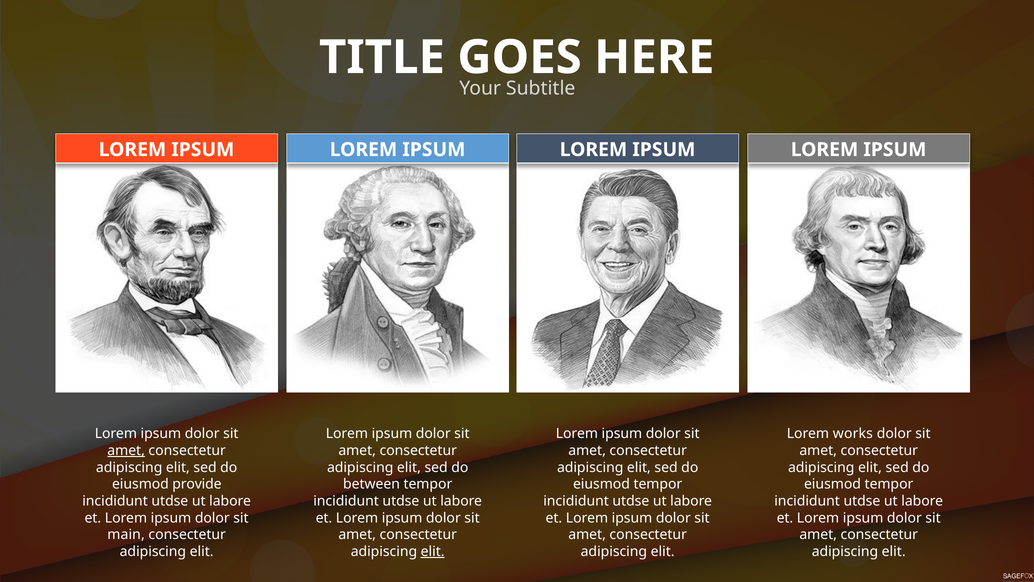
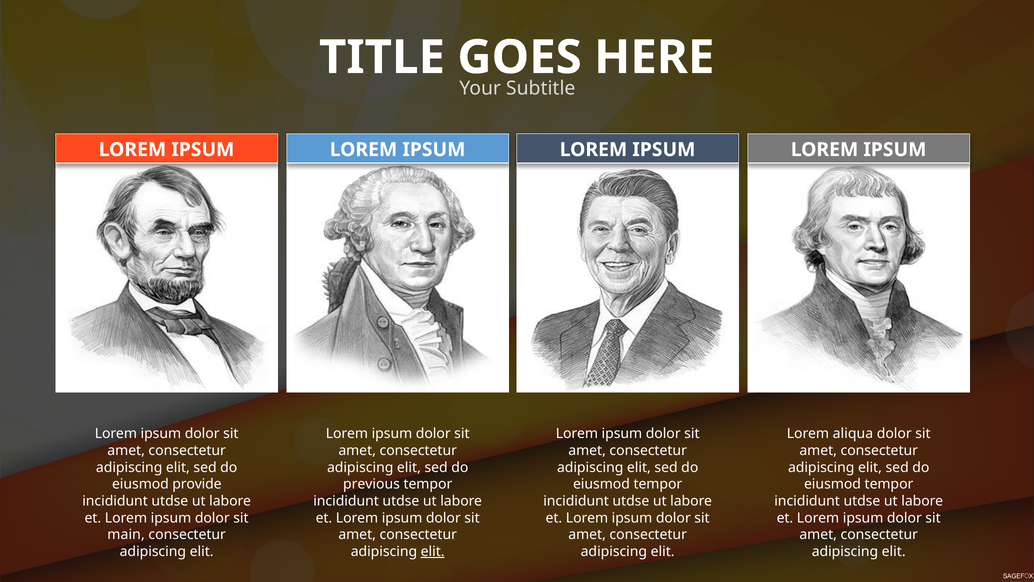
works: works -> aliqua (853, 433)
amet underline: present -> none (126, 450)
between: between -> previous (372, 484)
